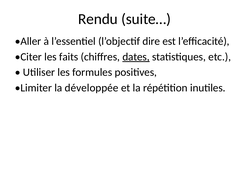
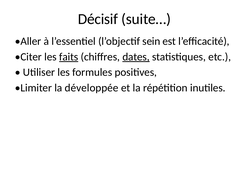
Rendu: Rendu -> Décisif (98, 19)
dire: dire -> sein (151, 41)
faits underline: none -> present (69, 57)
